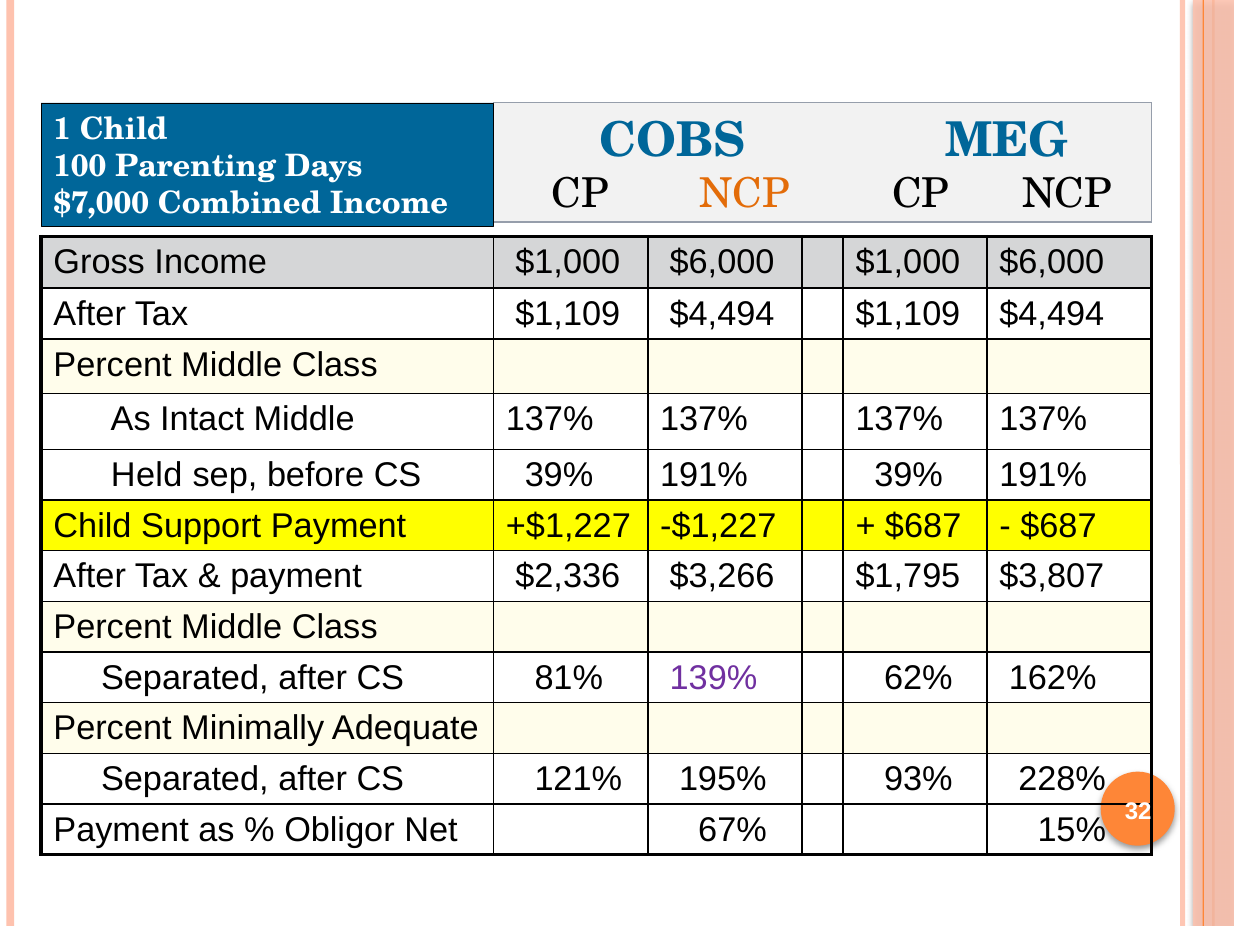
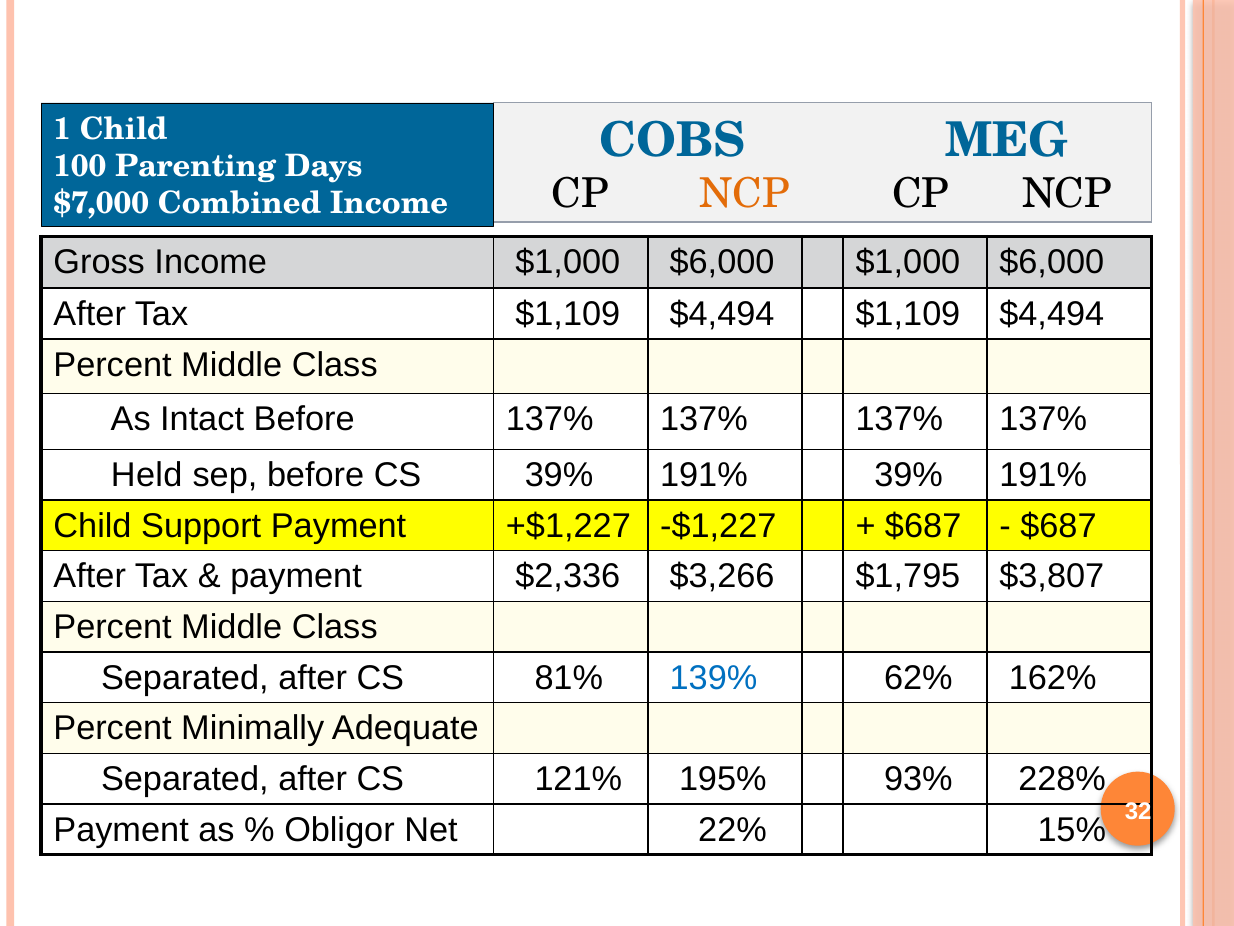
Intact Middle: Middle -> Before (304, 419)
139% colour: purple -> blue (713, 678)
67%: 67% -> 22% (733, 829)
